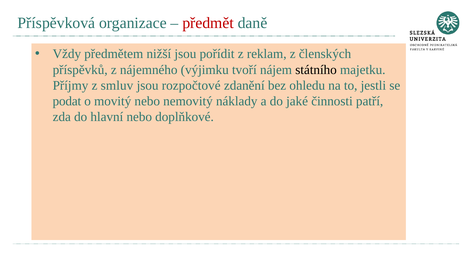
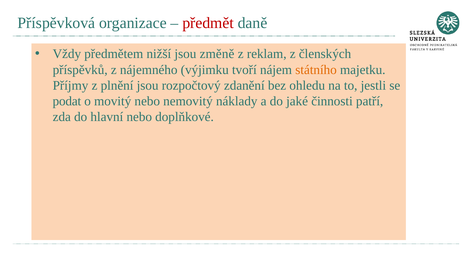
pořídit: pořídit -> změně (217, 54)
státního colour: black -> orange (316, 70)
smluv: smluv -> plnění (117, 85)
rozpočtové: rozpočtové -> rozpočtový (191, 85)
